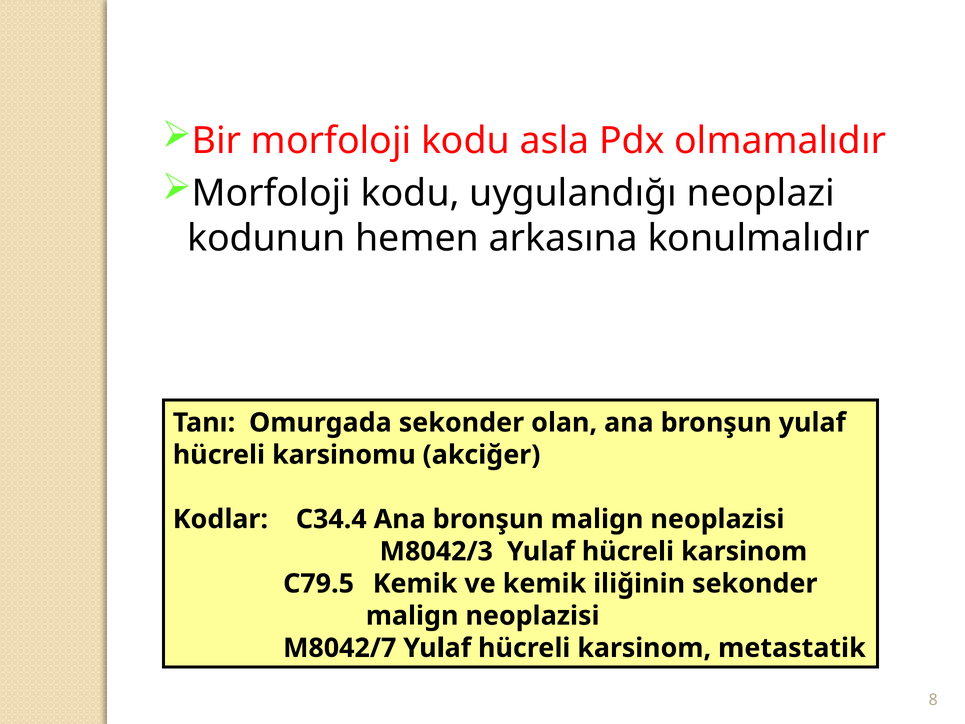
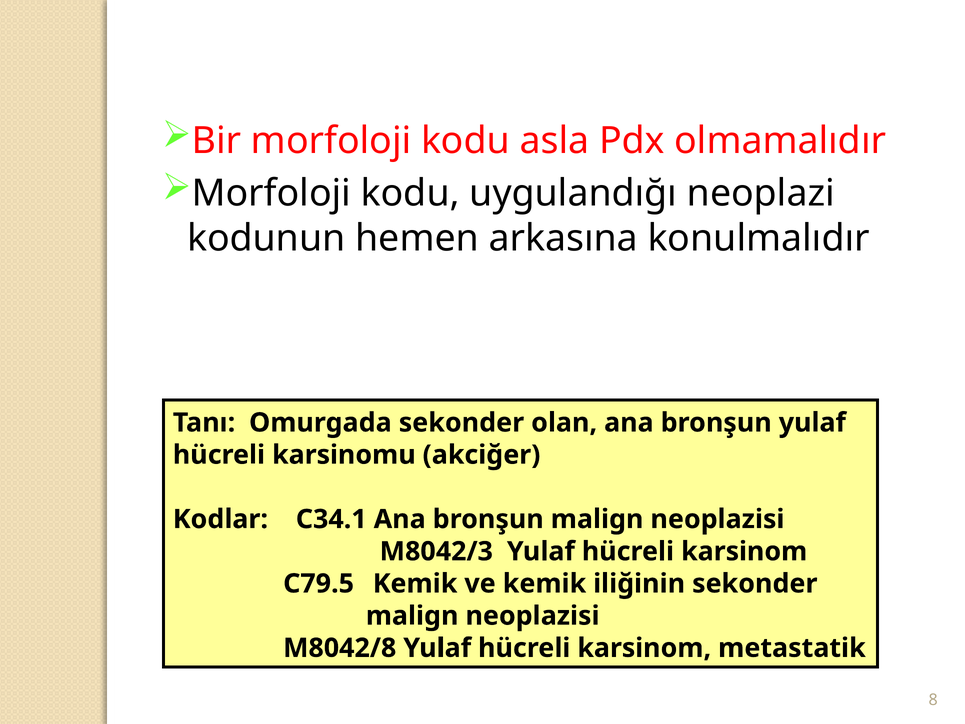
C34.4: C34.4 -> C34.1 (331, 519)
M8042/7: M8042/7 -> M8042/8 (340, 648)
